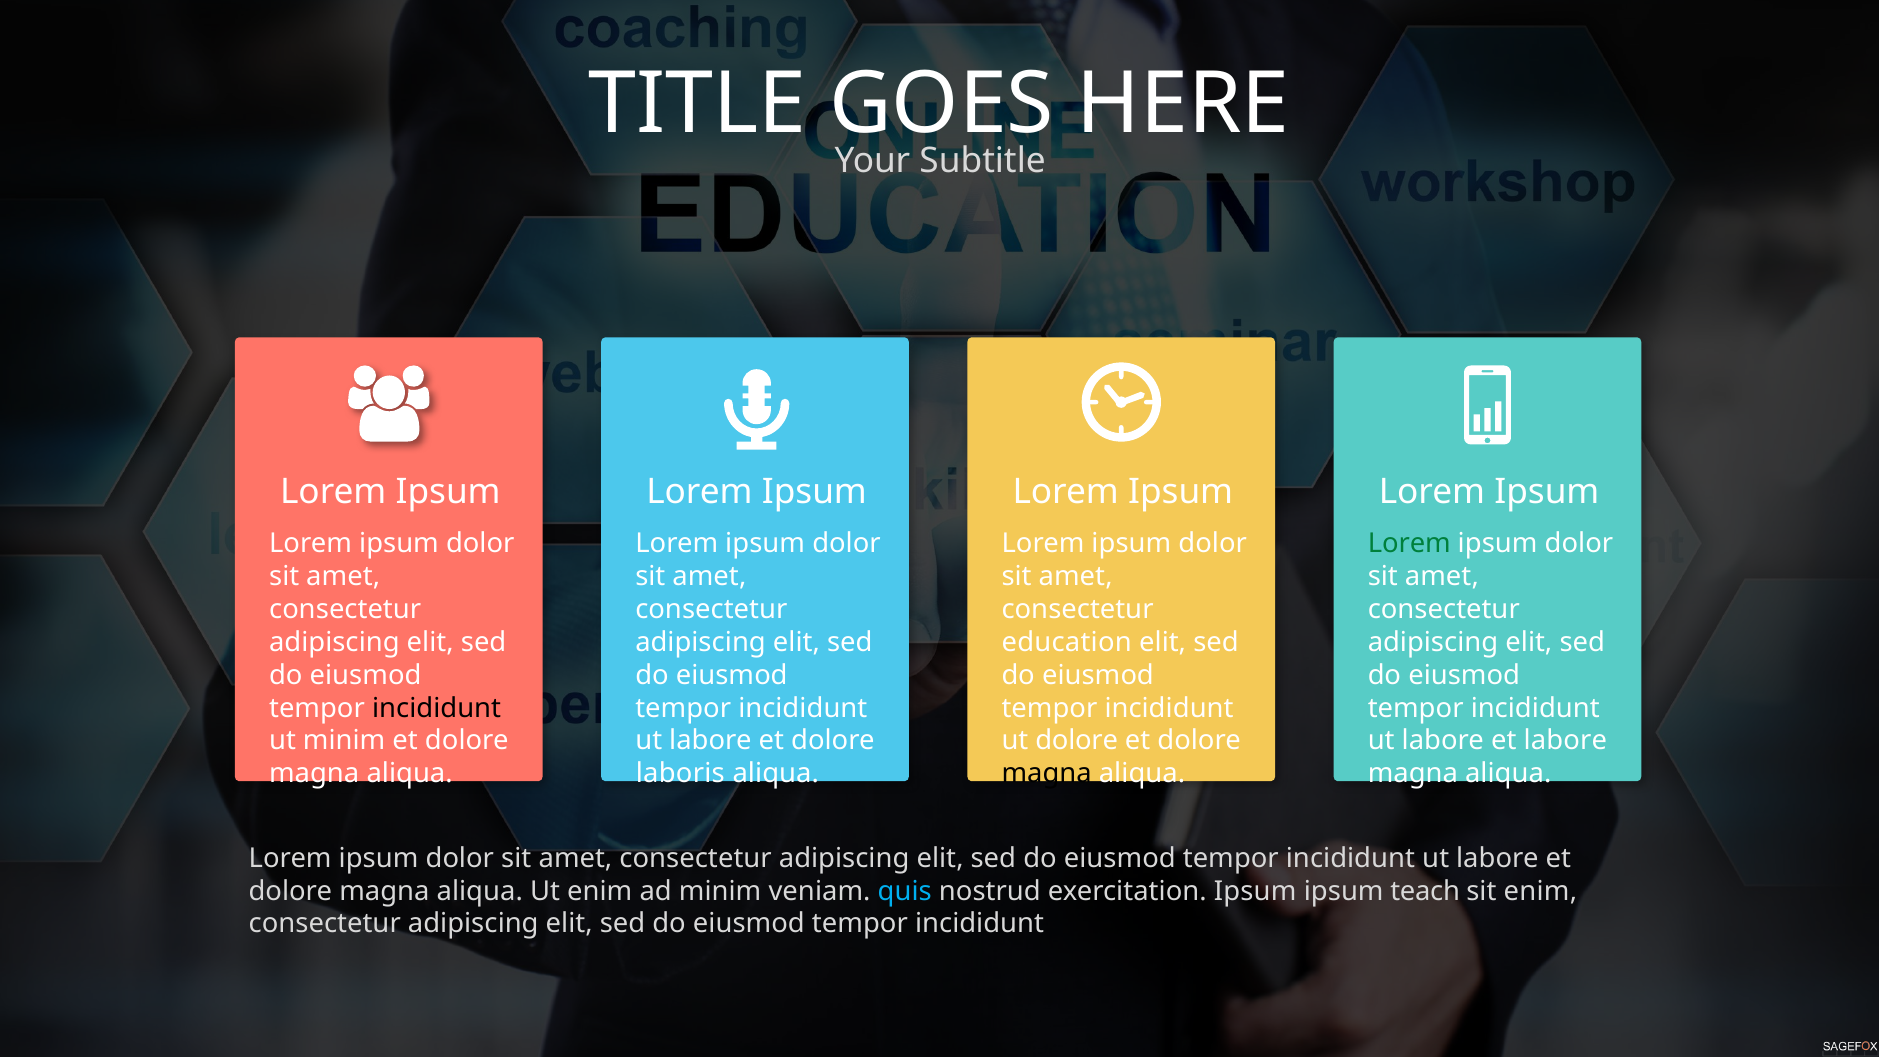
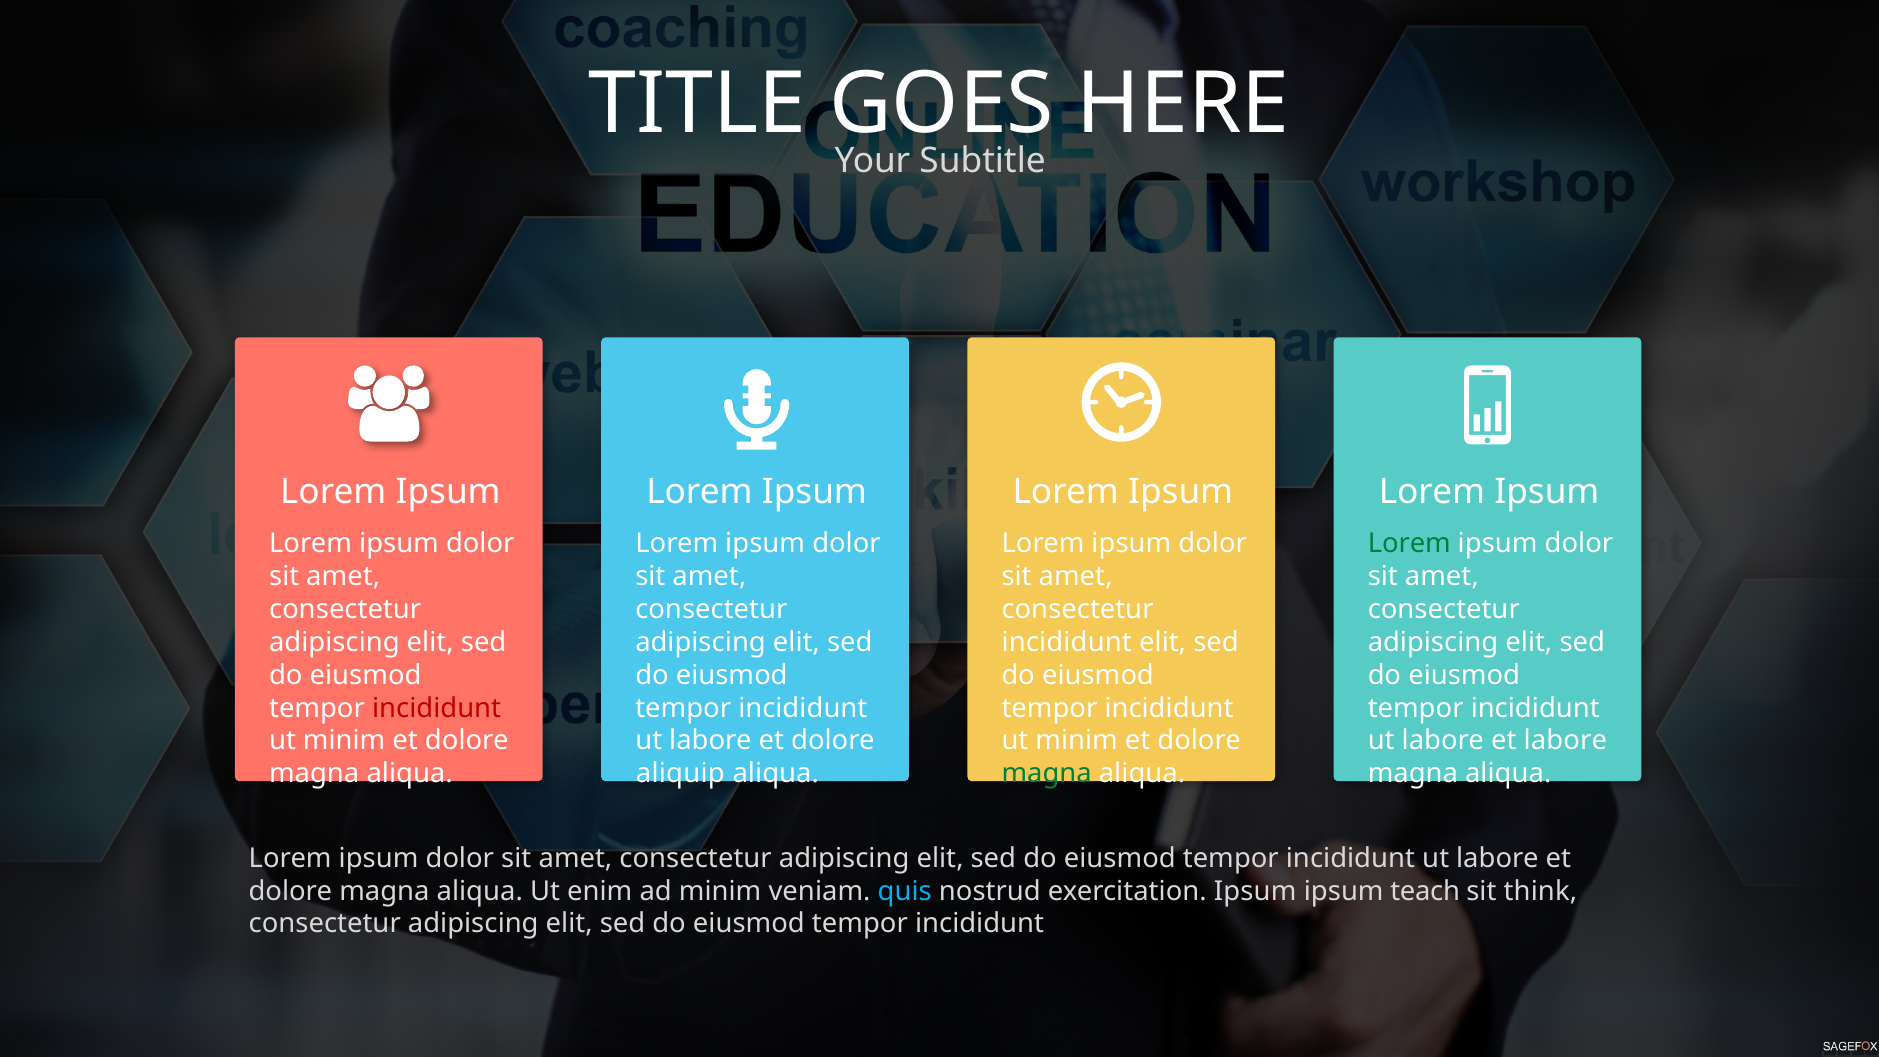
education: education -> incididunt (1067, 642)
incididunt colour: black -> red (437, 708)
dolore: dolore -> minim (1077, 741)
laboris: laboris -> aliquip (680, 774)
magna colour: black -> green (1047, 774)
sit enim: enim -> think (1540, 891)
